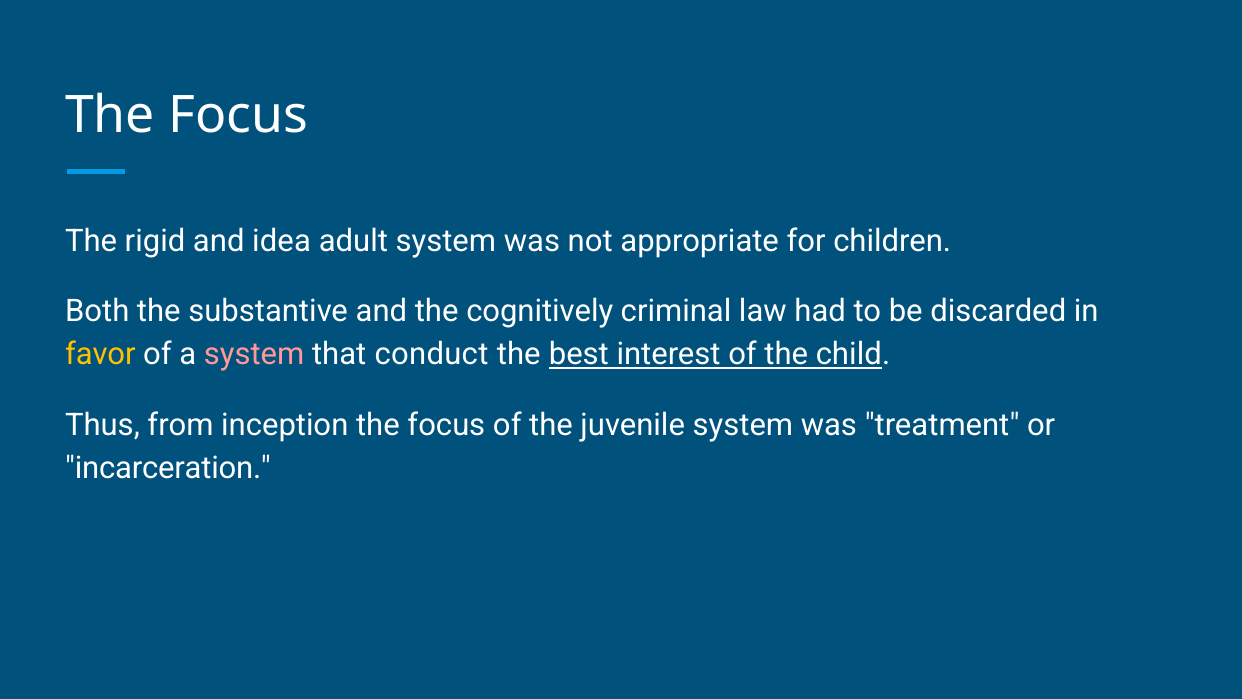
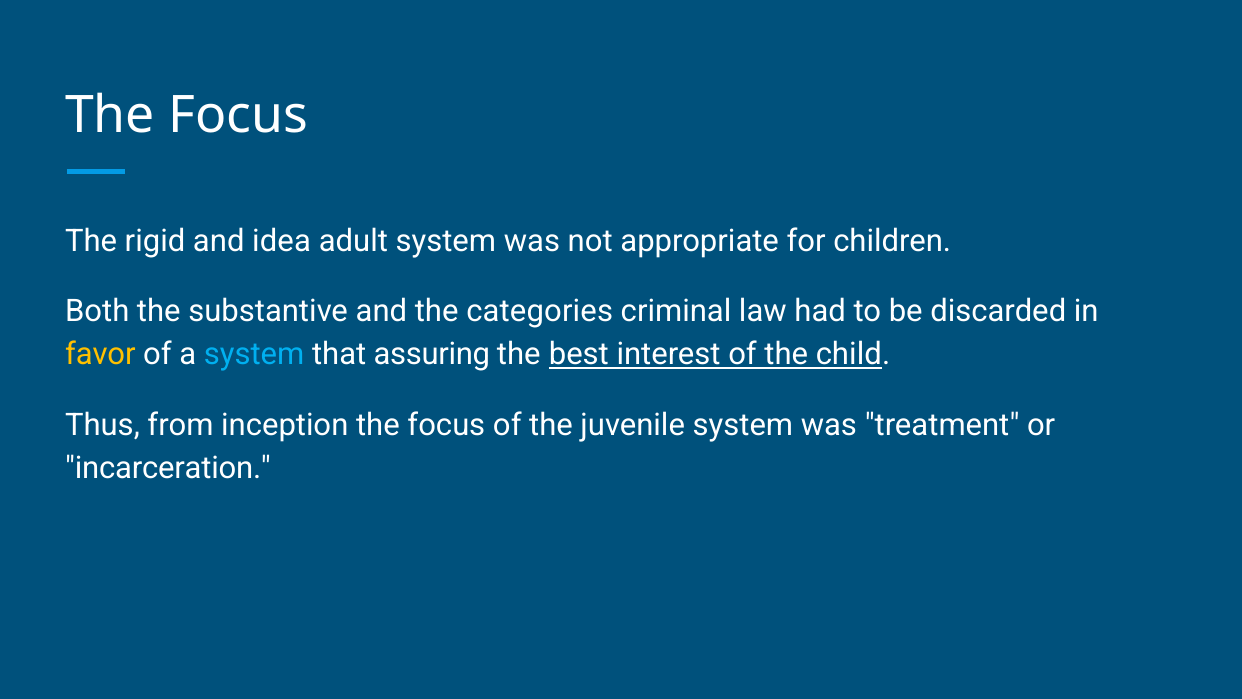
cognitively: cognitively -> categories (540, 312)
system colour: pink -> light blue (254, 354)
conduct: conduct -> assuring (432, 354)
